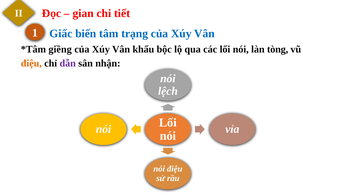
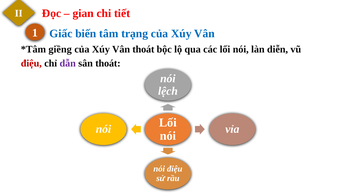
Vân khấu: khấu -> thoát (143, 49)
tòng: tòng -> diễn (278, 49)
điệu colour: orange -> red (31, 63)
sân nhận: nhận -> thoát (108, 63)
